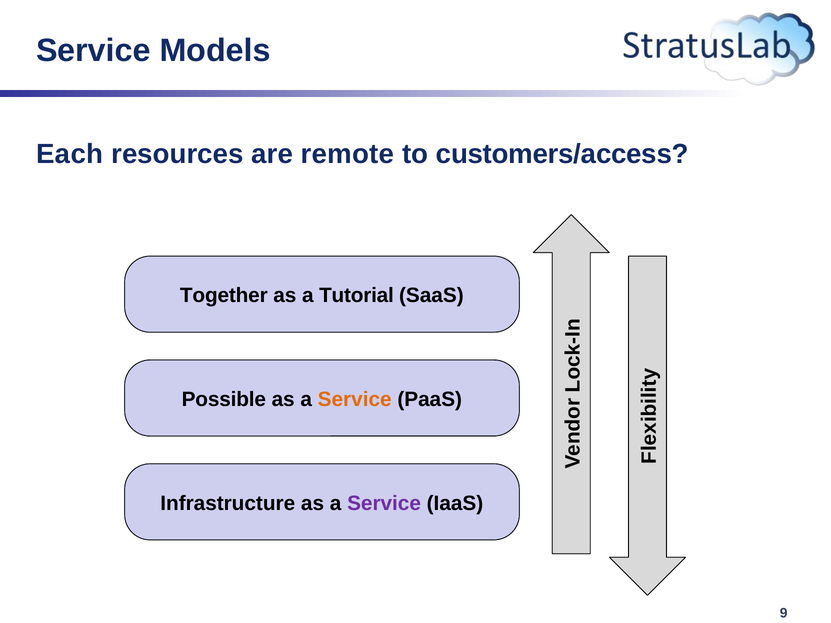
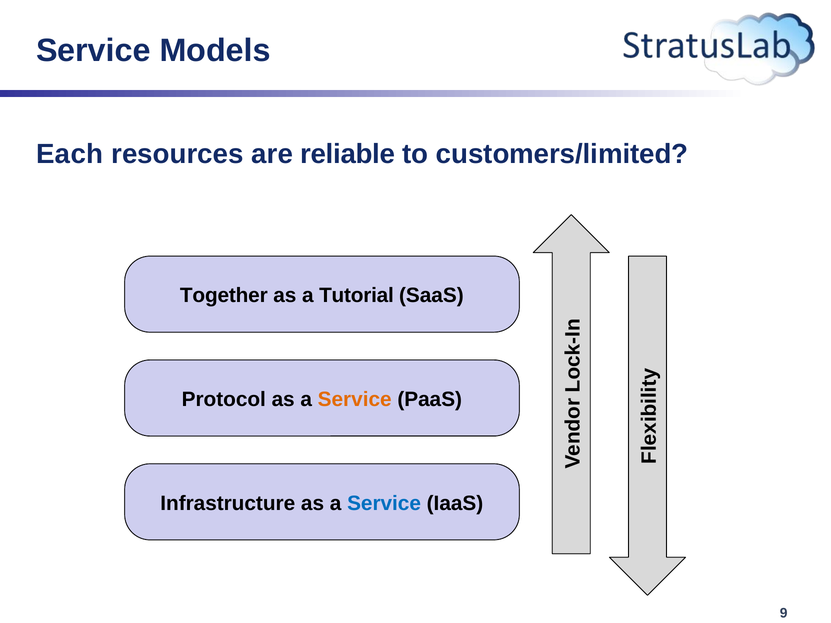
remote: remote -> reliable (348, 154)
customers/access: customers/access -> customers/limited (562, 154)
Possible: Possible -> Protocol (224, 400)
Service colour: purple -> blue (384, 503)
